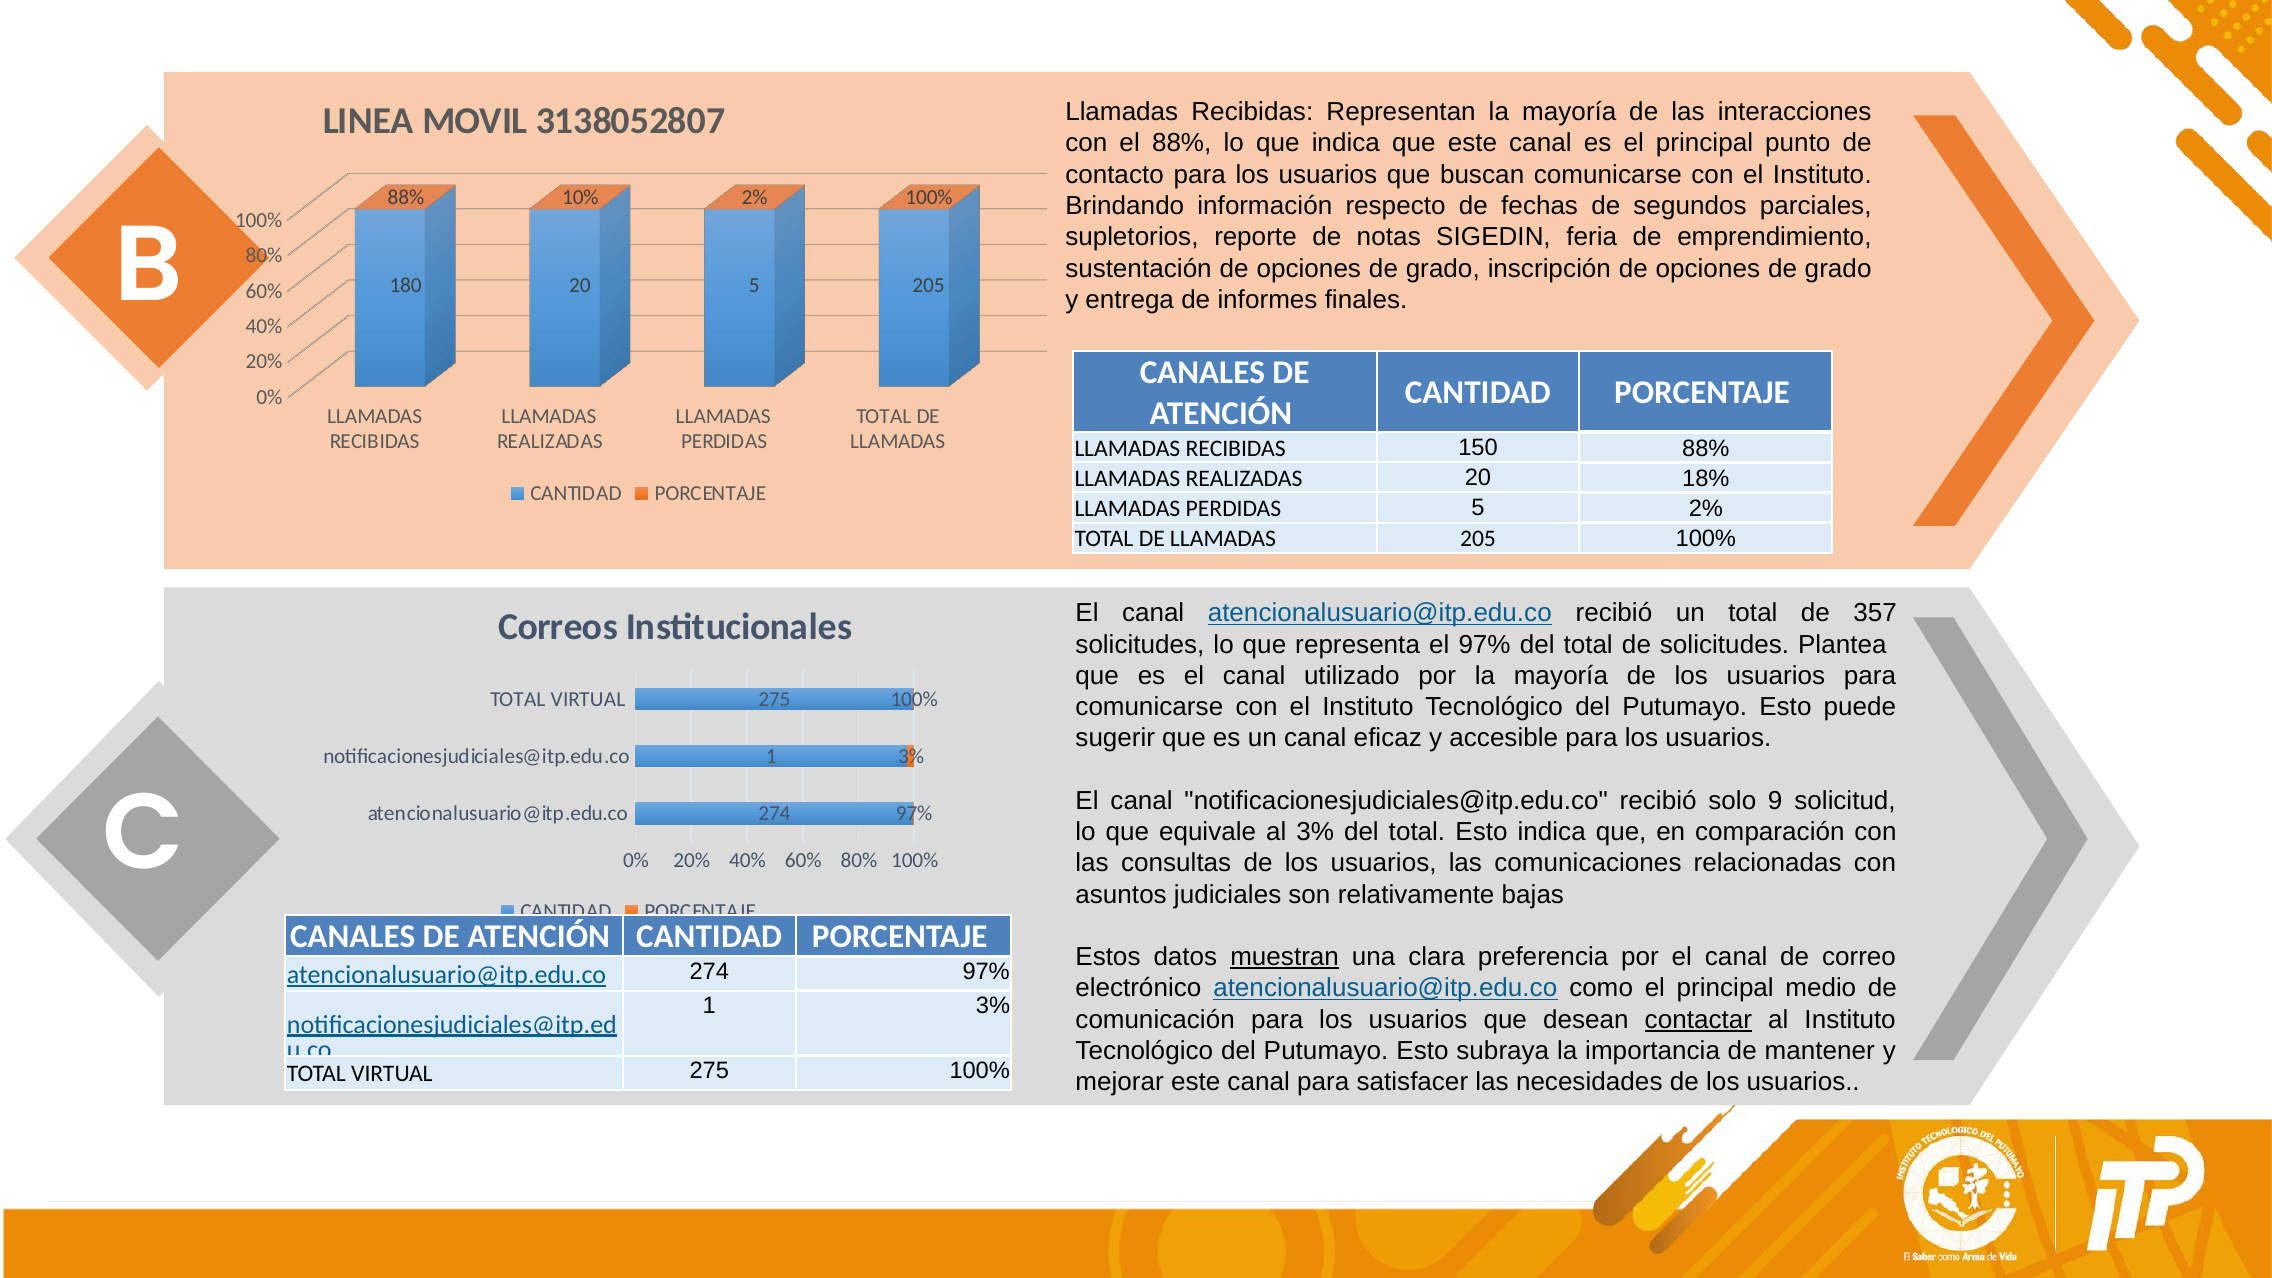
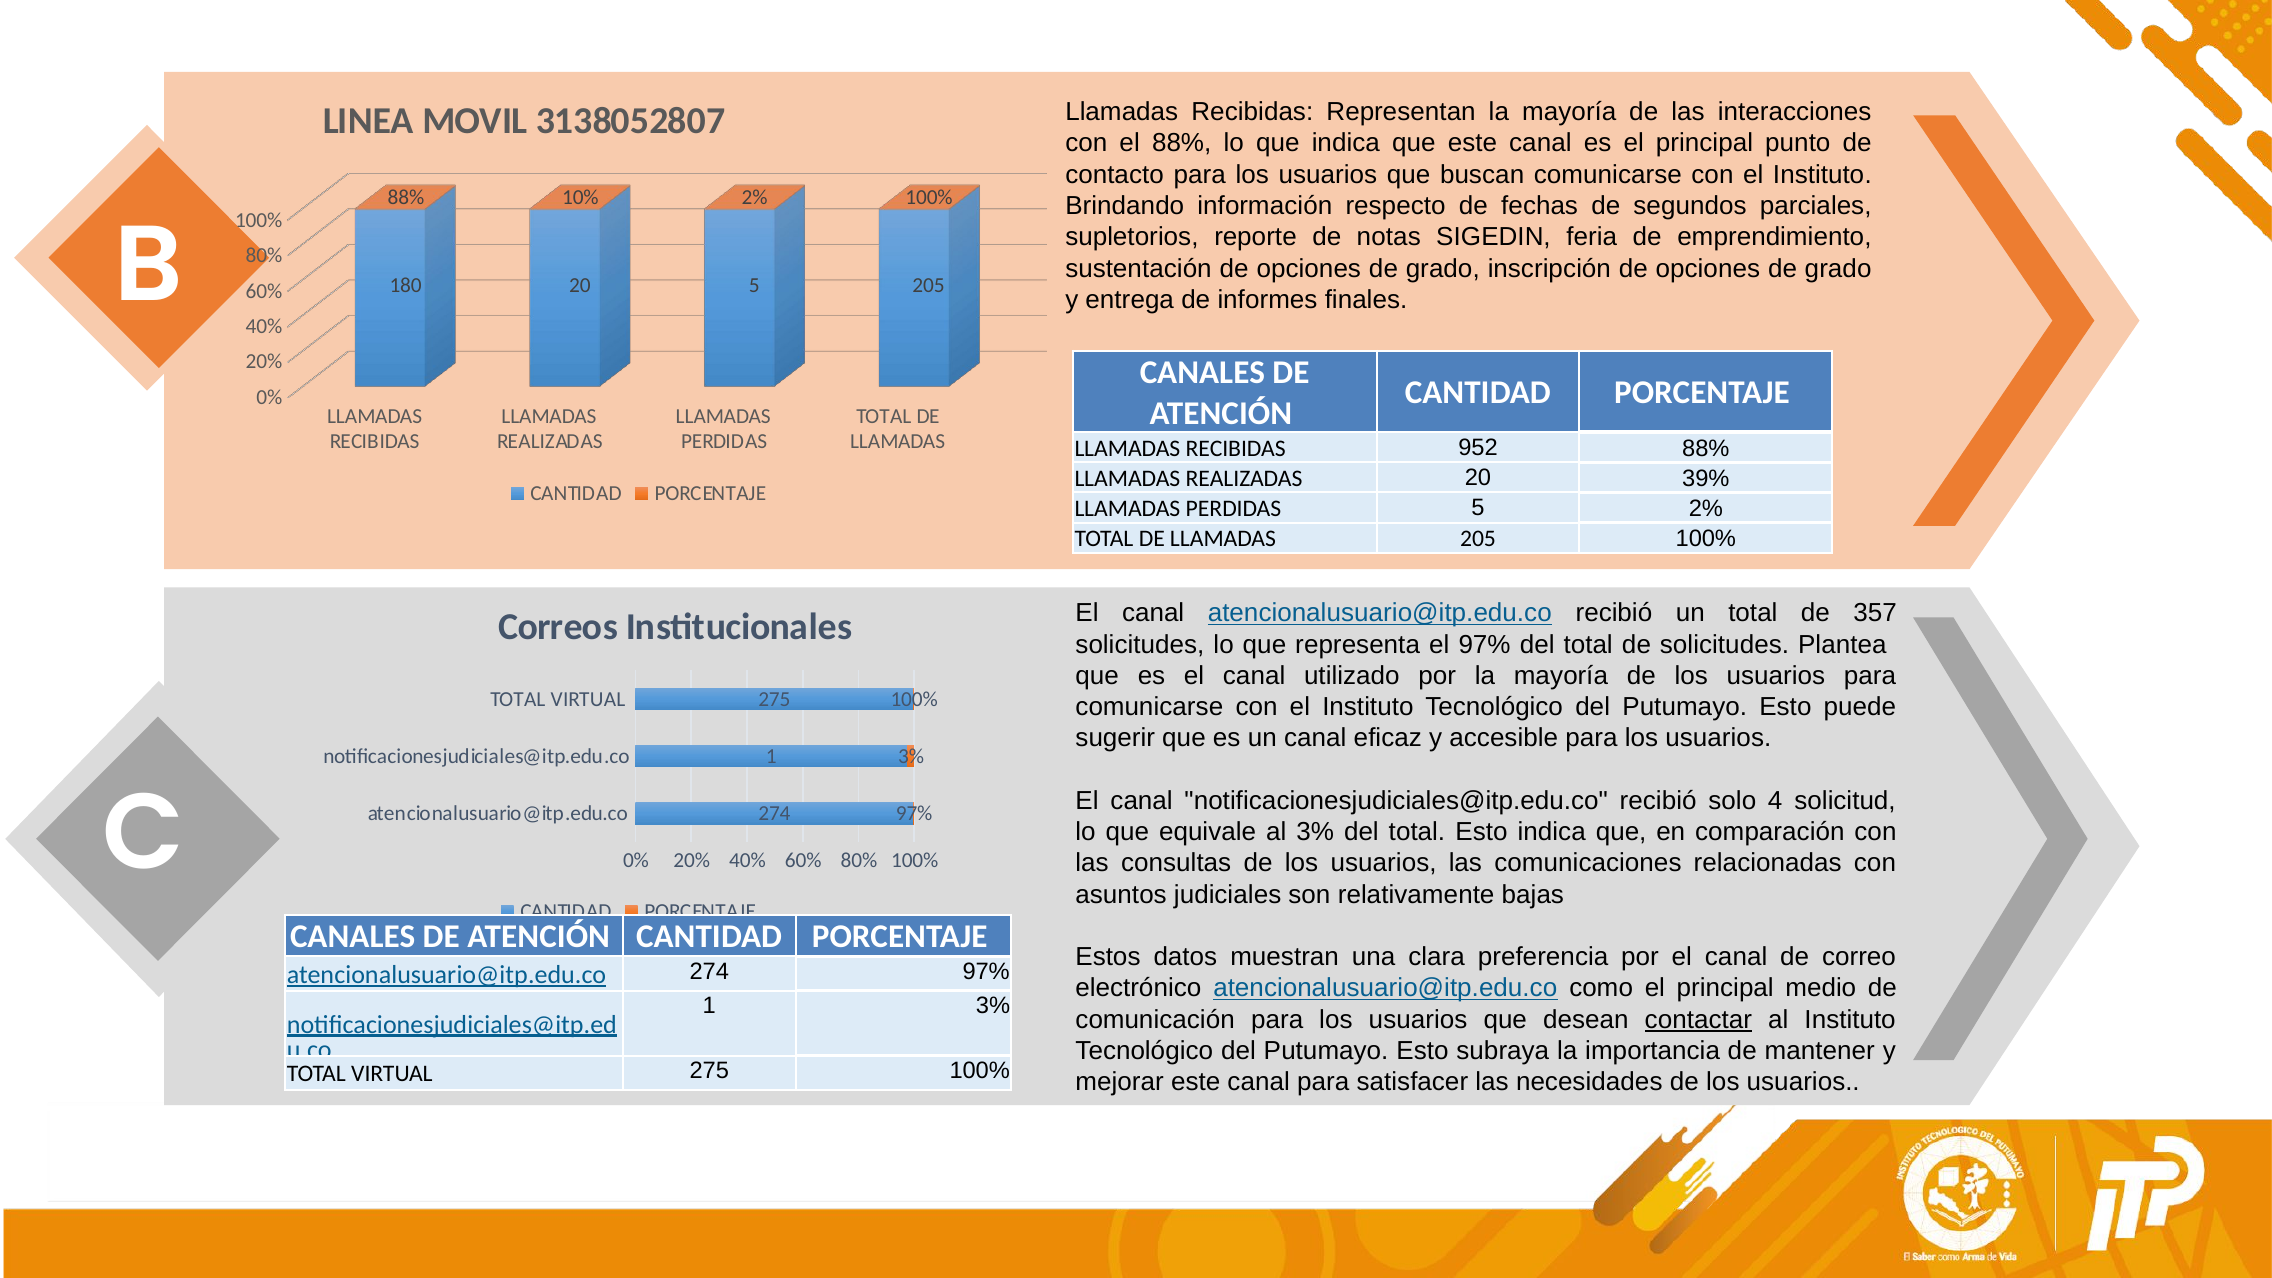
150: 150 -> 952 (1478, 447)
18%: 18% -> 39% (1706, 478)
9: 9 -> 4 (1775, 801)
muestran underline: present -> none (1285, 957)
